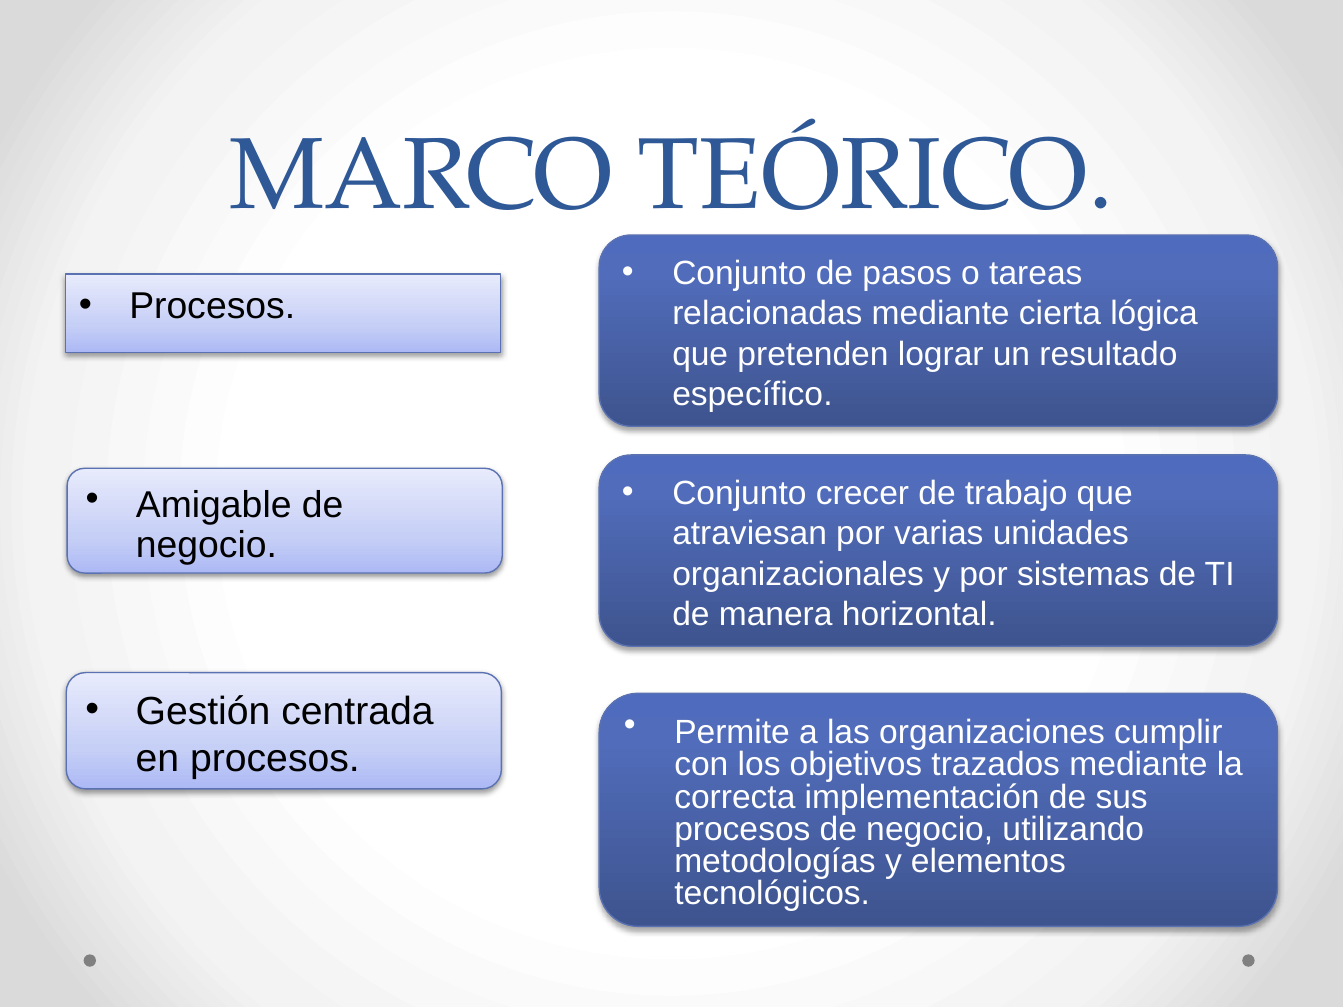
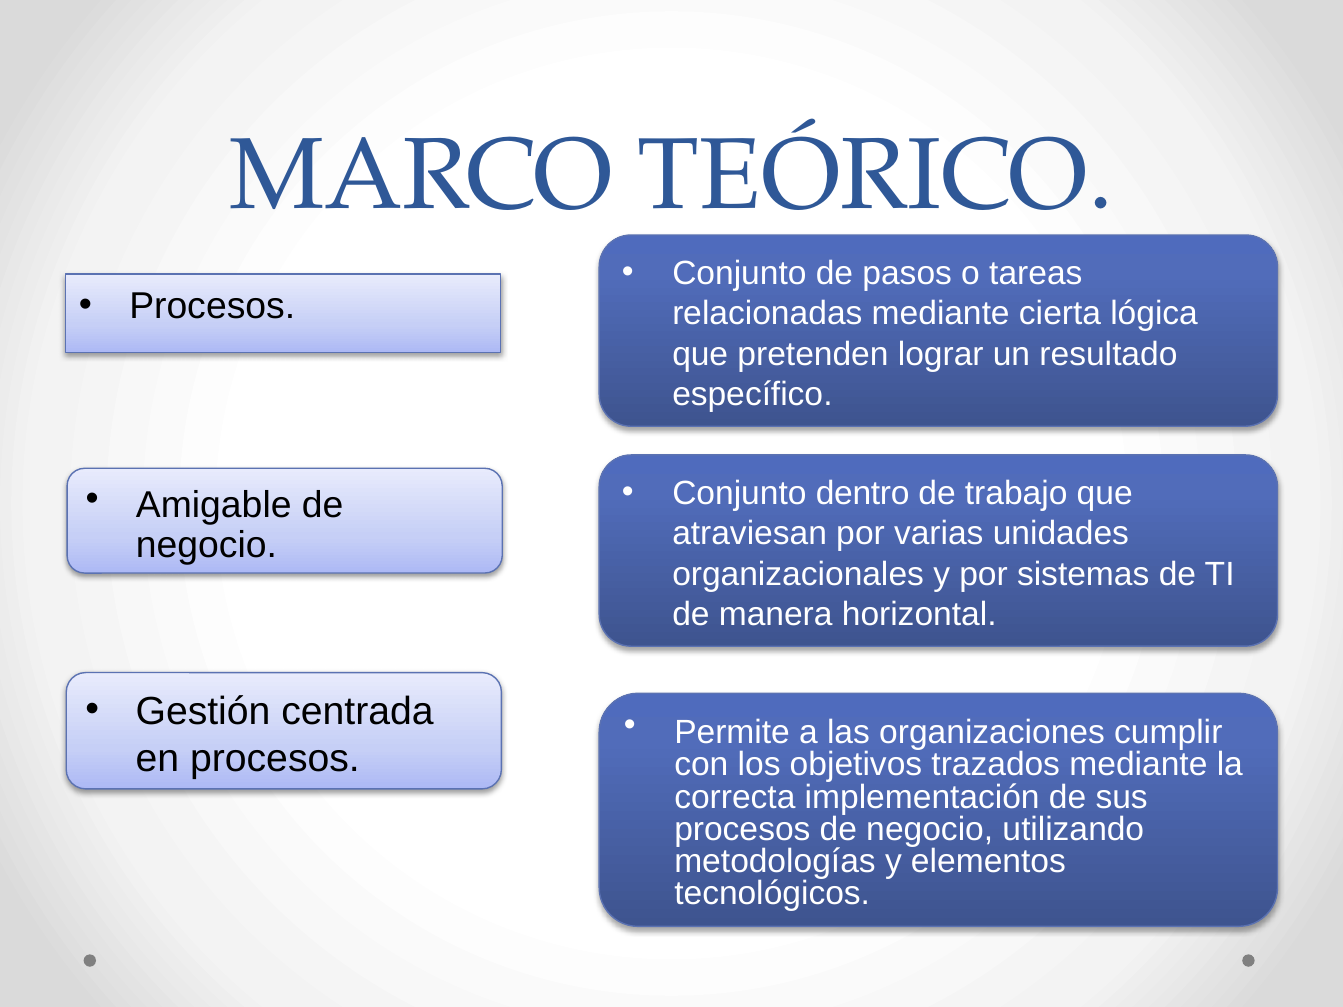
crecer: crecer -> dentro (863, 494)
